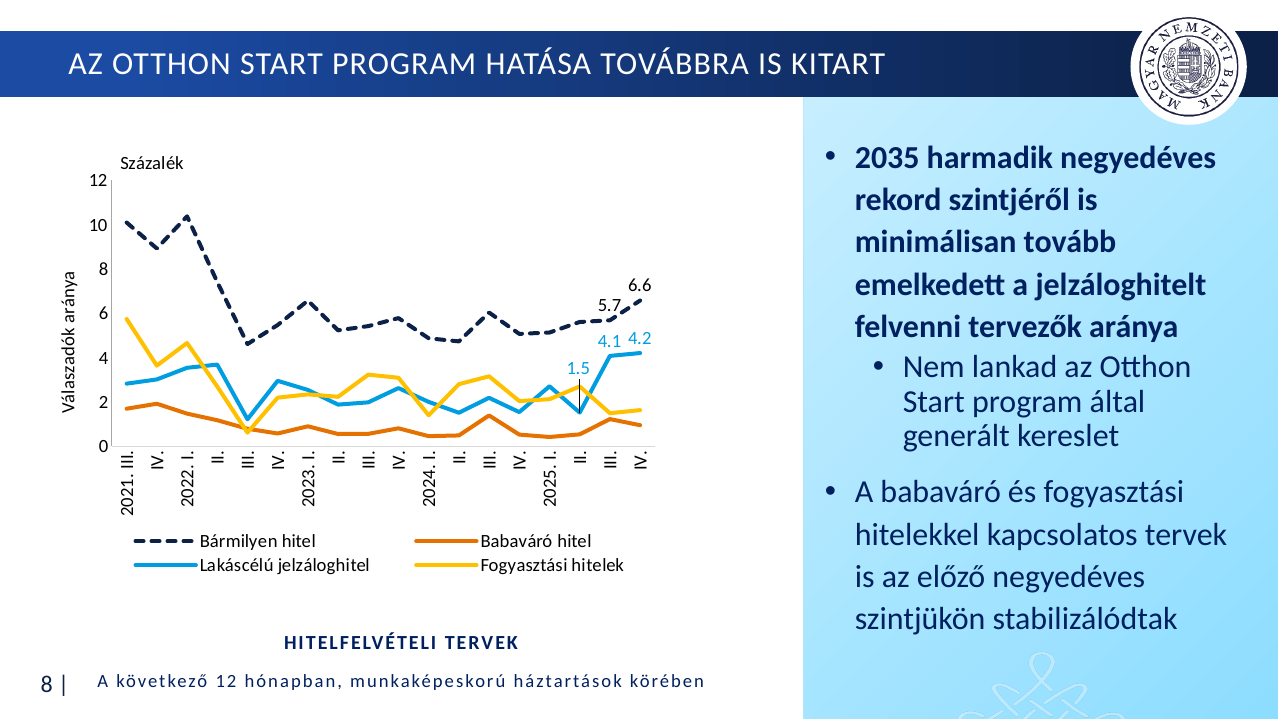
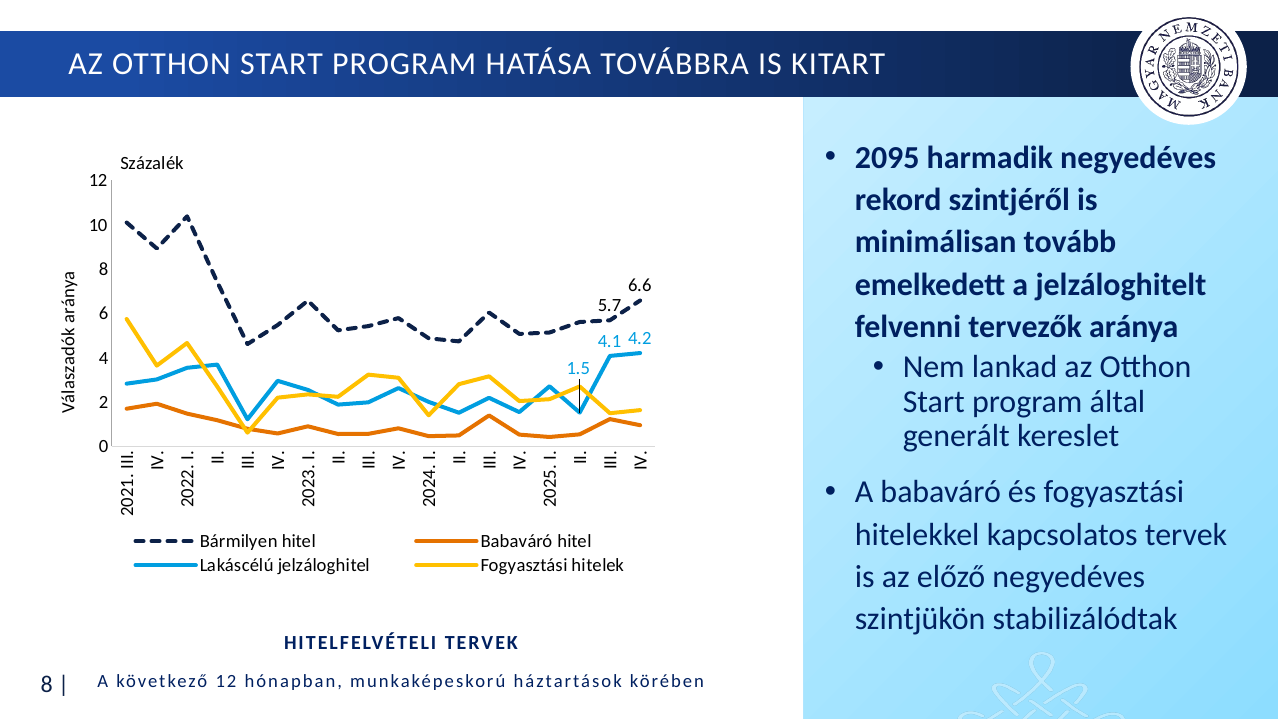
2035: 2035 -> 2095 (887, 158)
